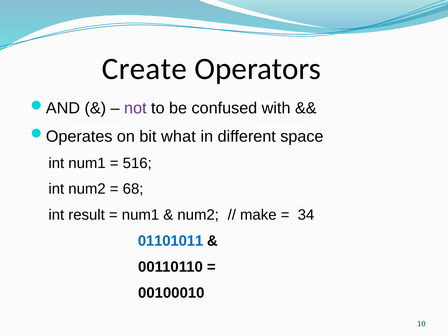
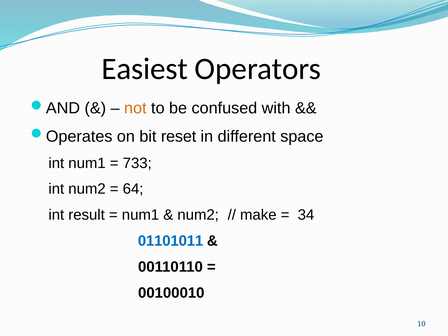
Create: Create -> Easiest (145, 69)
not colour: purple -> orange (135, 108)
what: what -> reset (179, 136)
516: 516 -> 733 (137, 163)
68: 68 -> 64 (133, 189)
